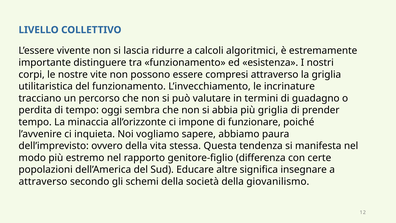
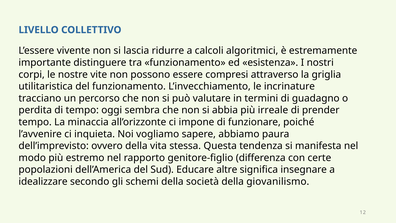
più griglia: griglia -> irreale (273, 110)
attraverso: attraverso -> idealizzare (43, 181)
